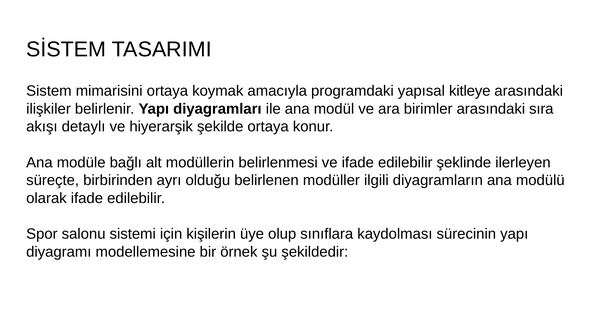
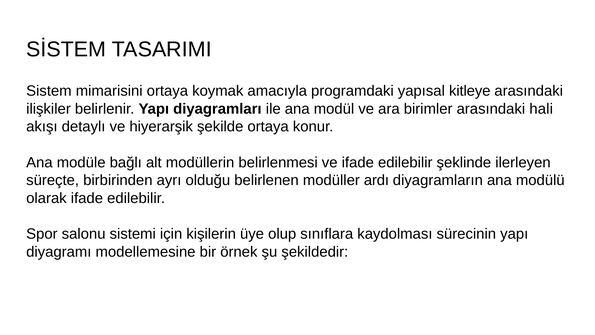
sıra: sıra -> hali (541, 109)
ilgili: ilgili -> ardı (376, 180)
